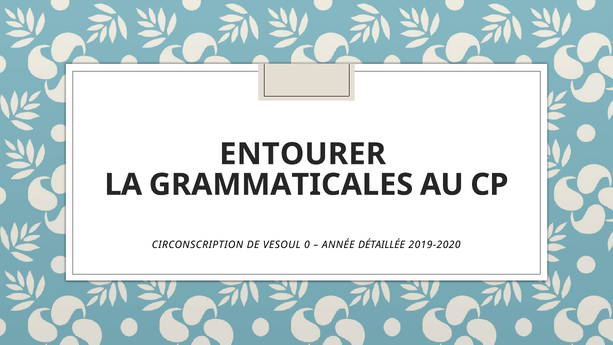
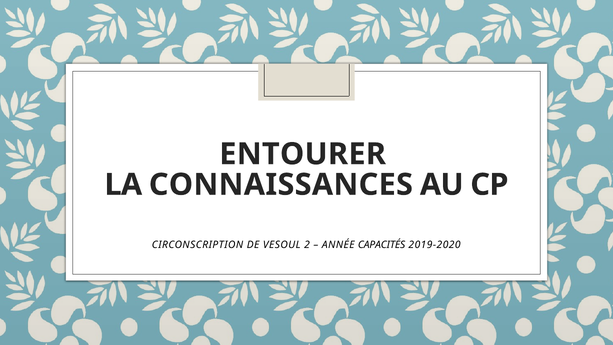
GRAMMATICALES: GRAMMATICALES -> CONNAISSANCES (281, 185)
0: 0 -> 2 (307, 245)
DÉTAILLÉE: DÉTAILLÉE -> CAPACITÉS (382, 245)
